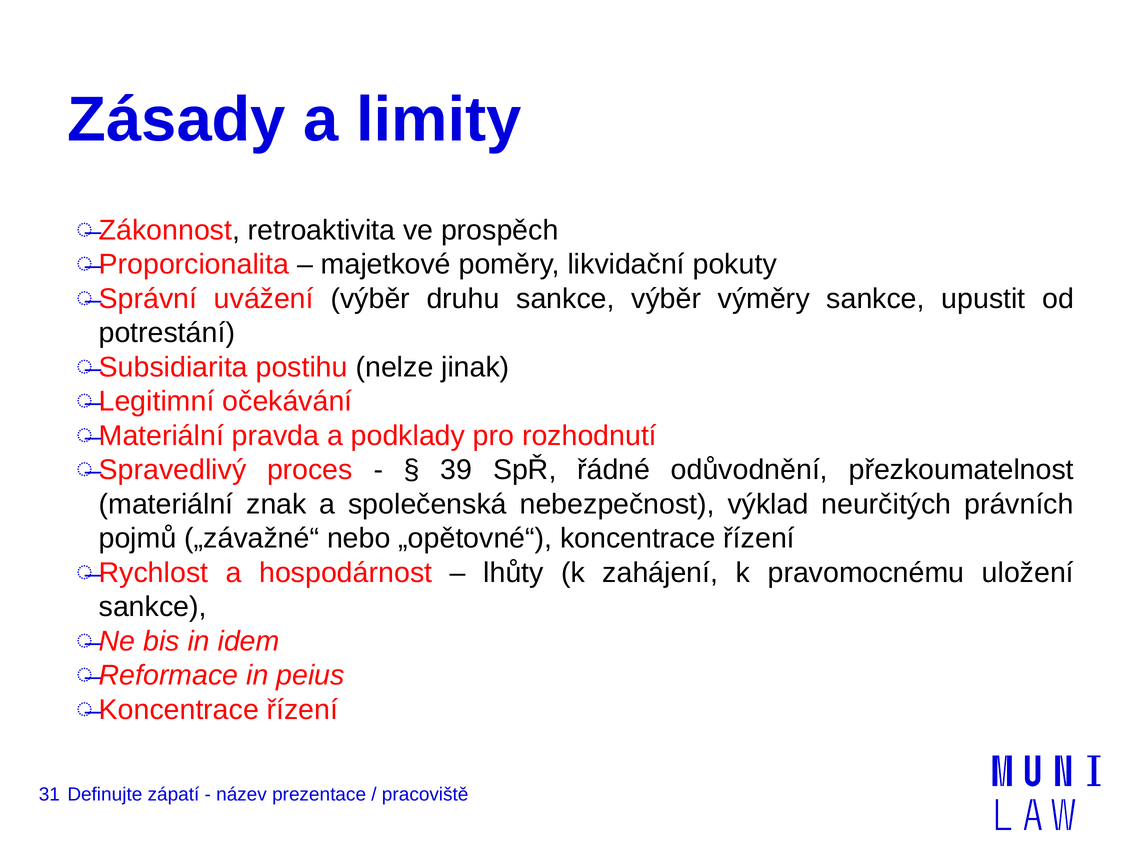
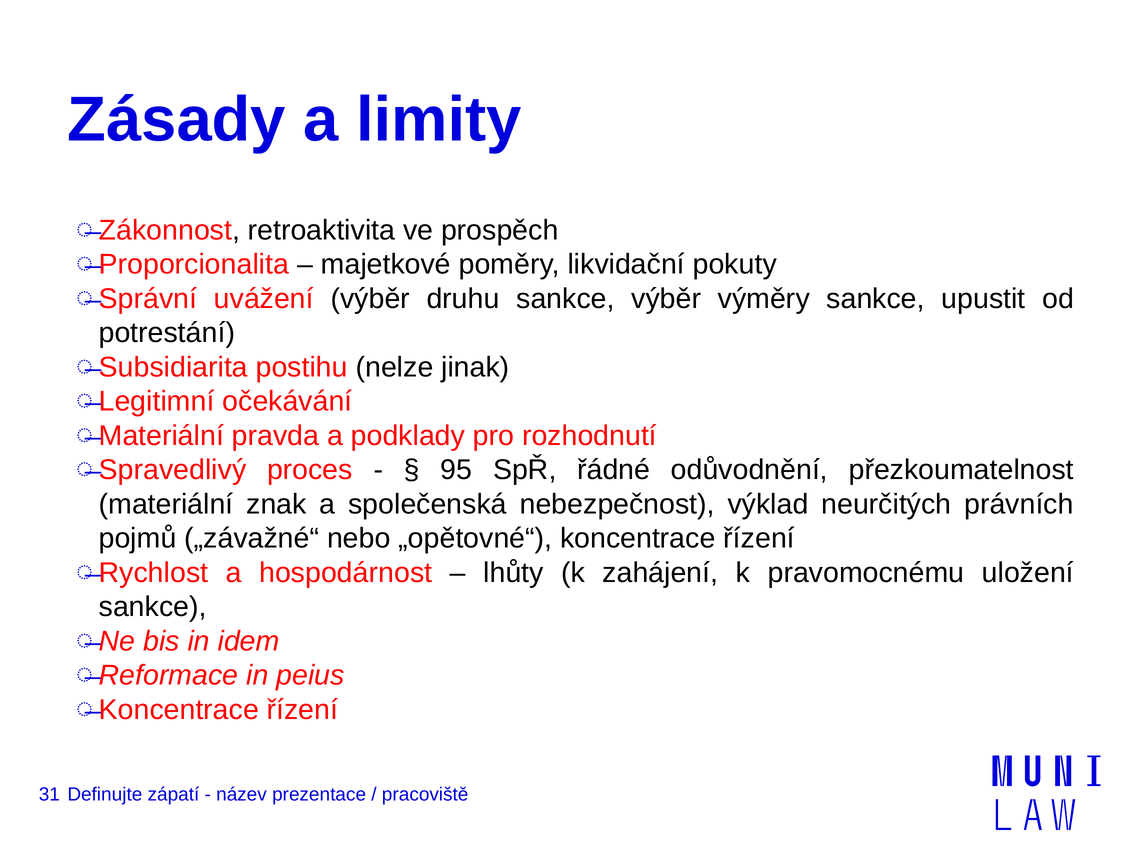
39: 39 -> 95 (456, 470)
